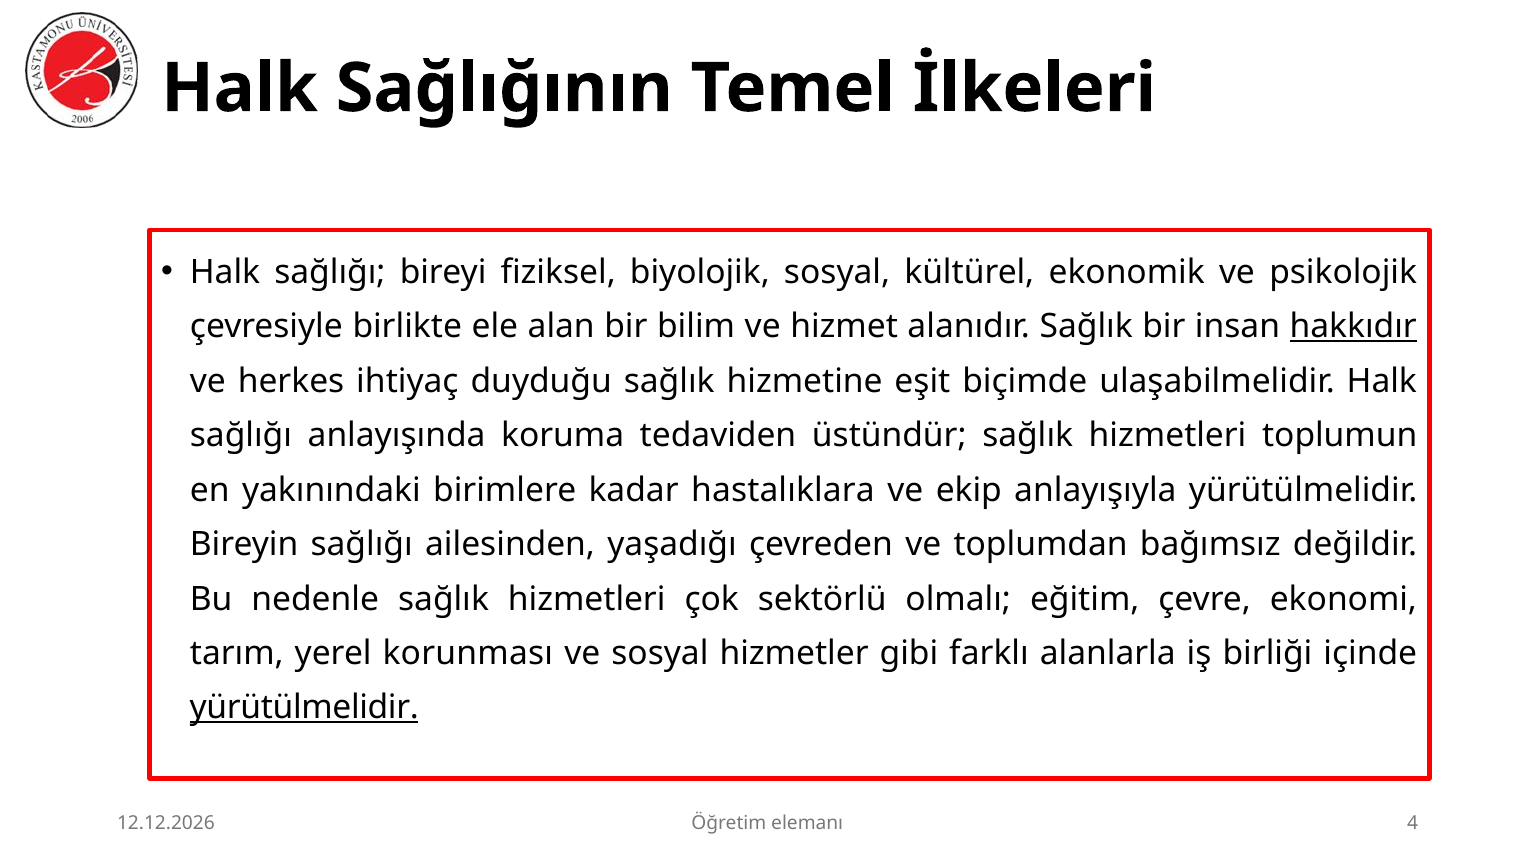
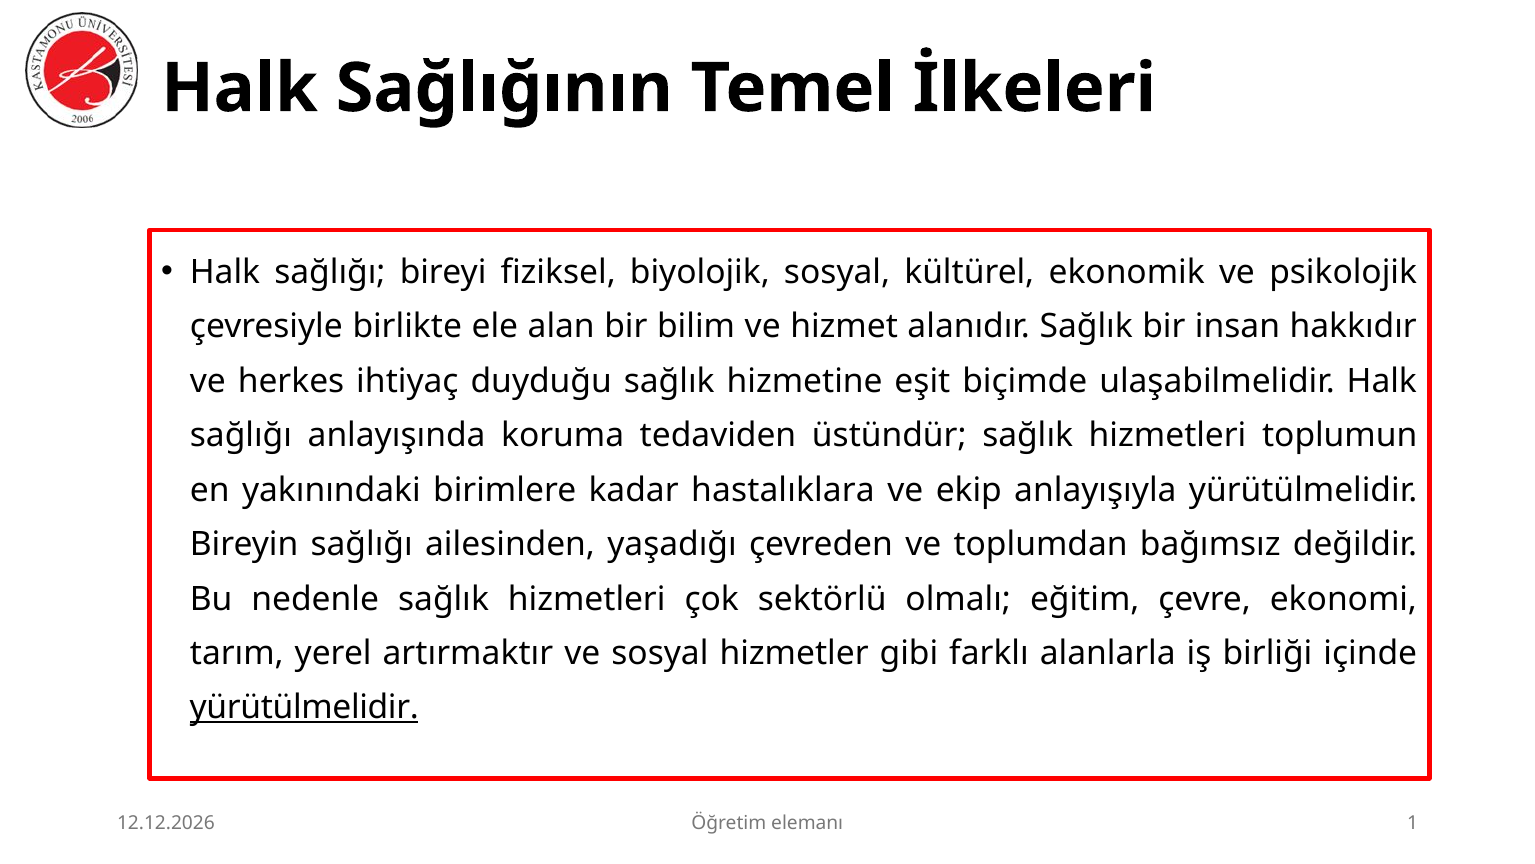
hakkıdır underline: present -> none (1353, 327)
korunması: korunması -> artırmaktır (468, 653)
4: 4 -> 1 (1412, 823)
